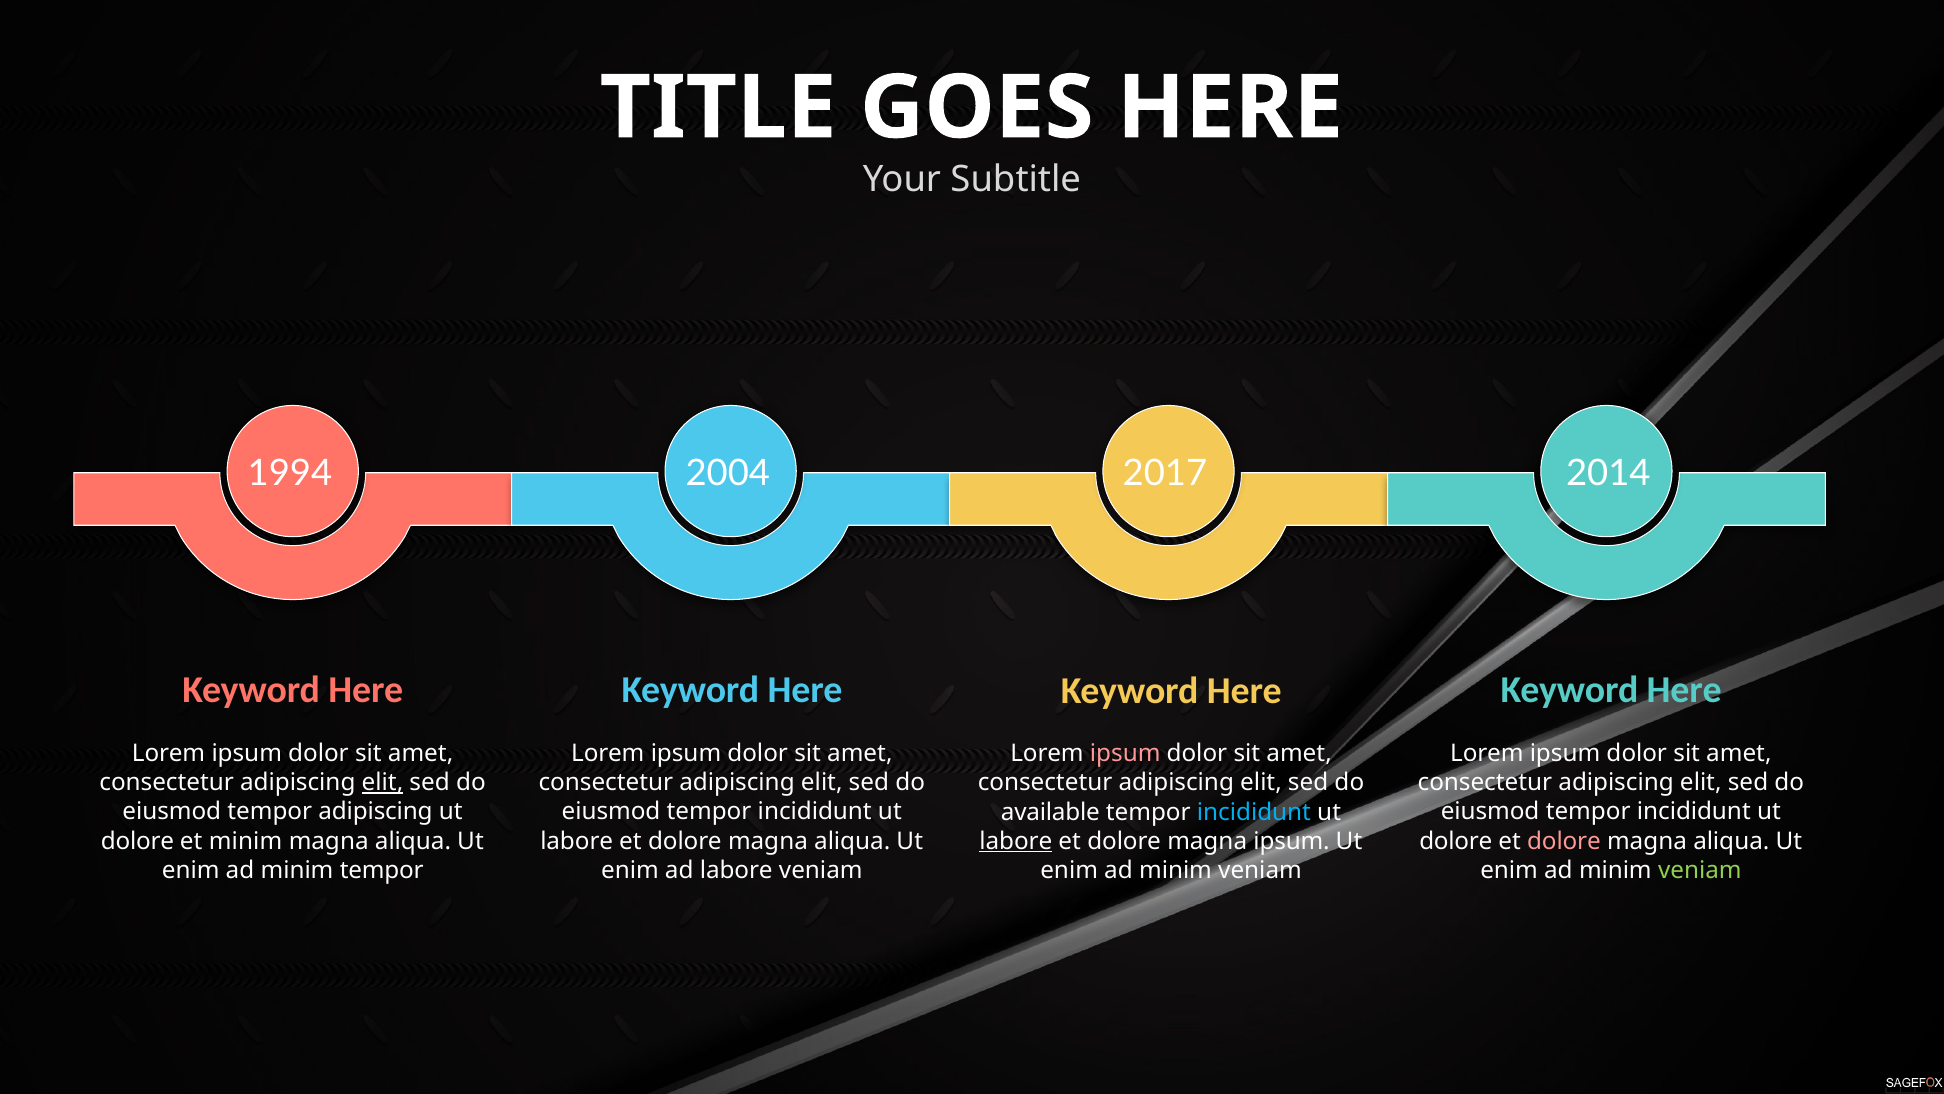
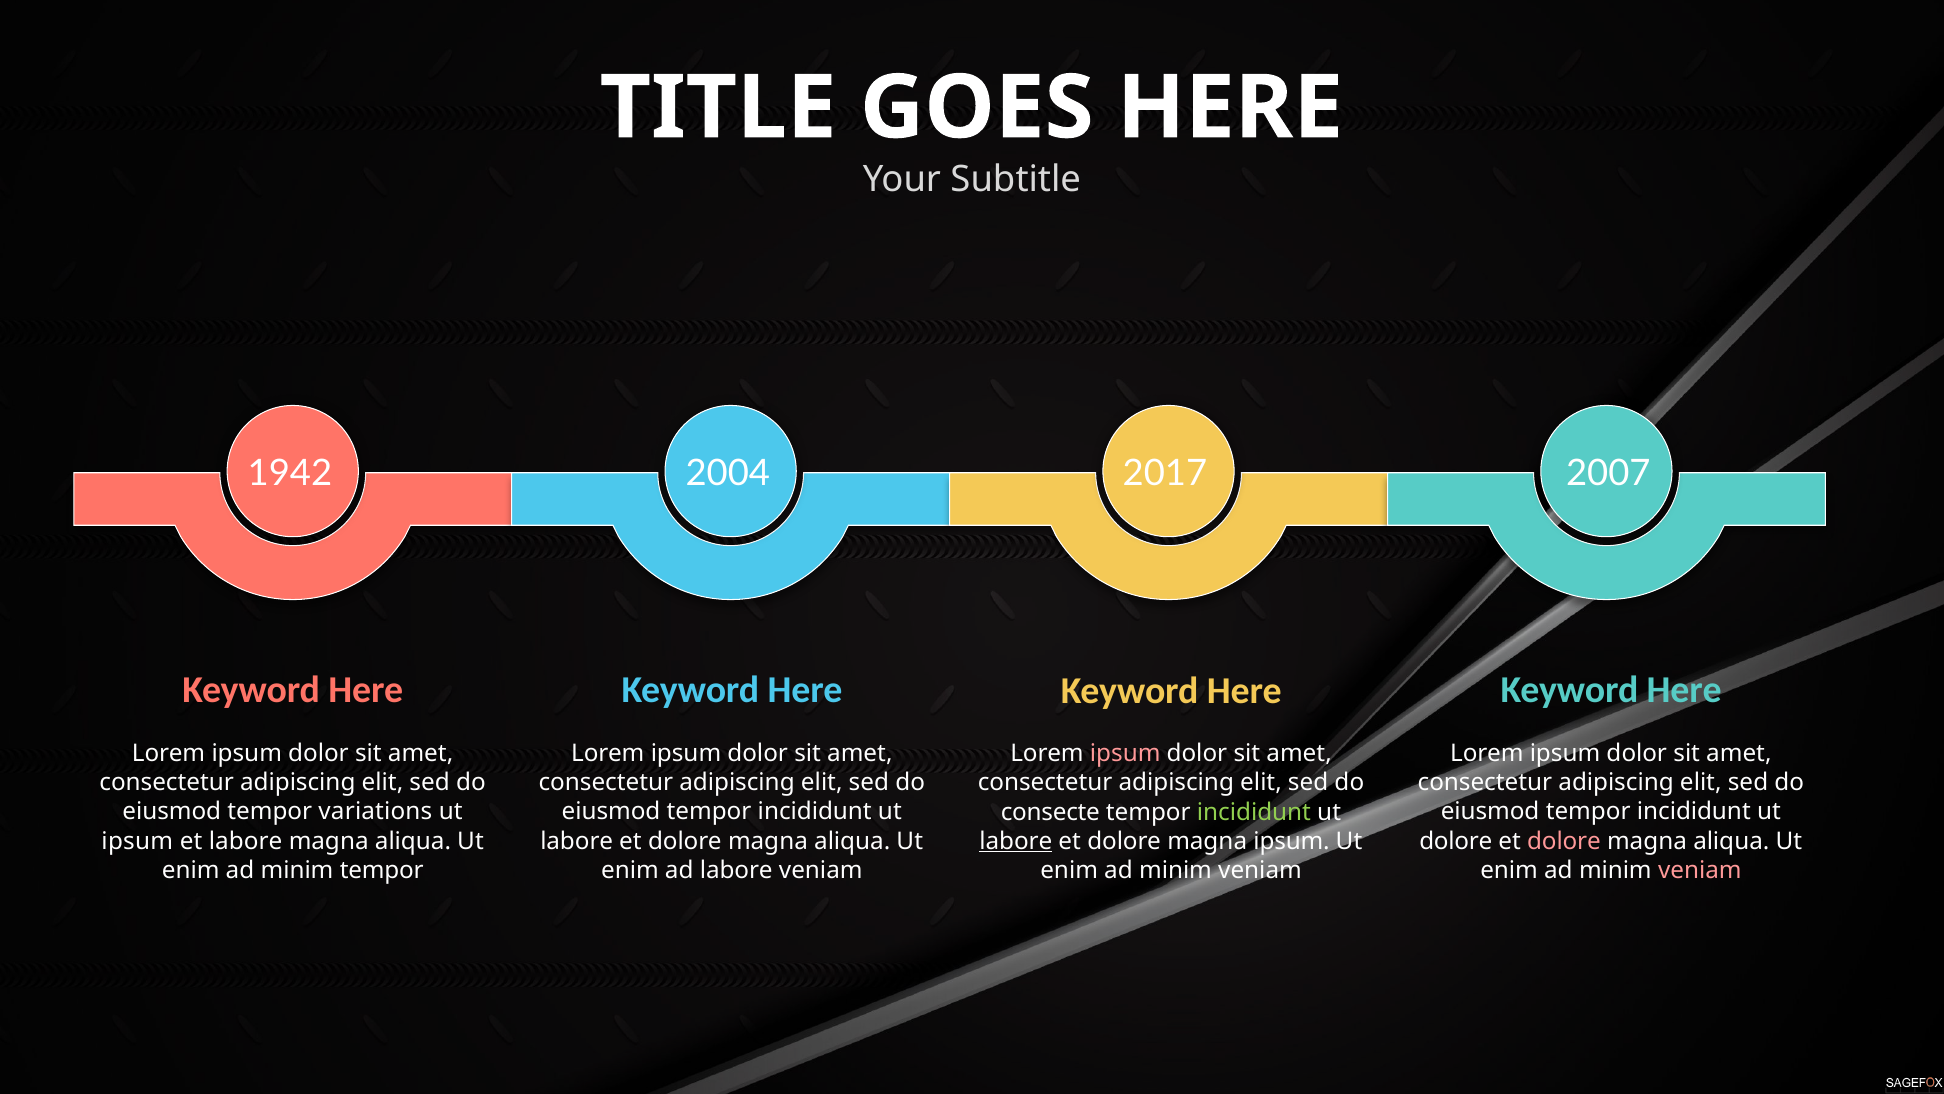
1994: 1994 -> 1942 (290, 473)
2014: 2014 -> 2007 (1608, 473)
elit underline: present -> none (382, 782)
tempor adipiscing: adipiscing -> variations (375, 812)
available: available -> consecte (1050, 812)
incididunt colour: light blue -> light green (1254, 812)
dolore: dolore -> ipsum (137, 841)
et minim: minim -> labore (246, 841)
veniam colour: light green -> pink (1700, 870)
